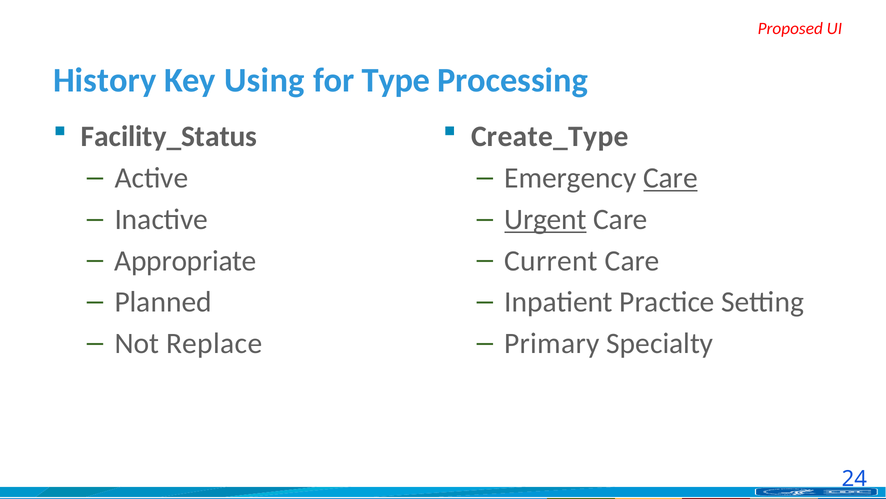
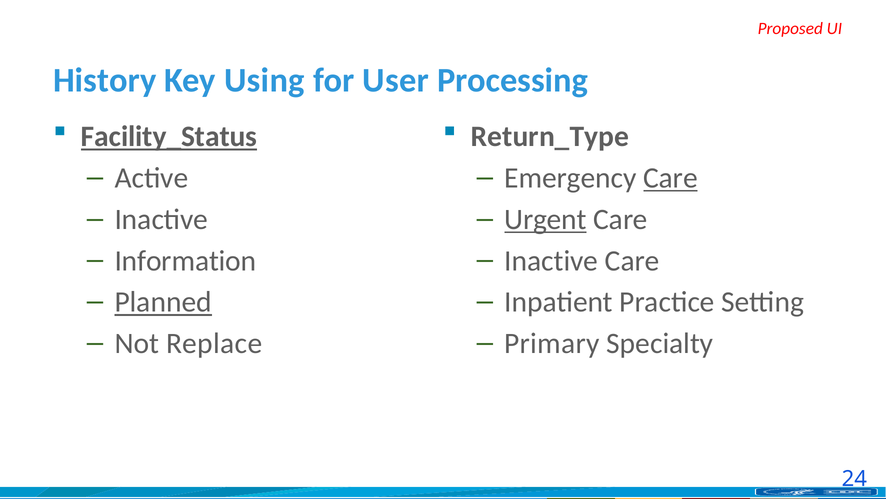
Type: Type -> User (396, 80)
Facility_Status underline: none -> present (169, 137)
Create_Type: Create_Type -> Return_Type (550, 137)
Appropriate: Appropriate -> Information (185, 261)
Current: Current -> Inactive (551, 261)
Planned underline: none -> present (163, 302)
